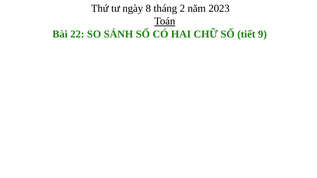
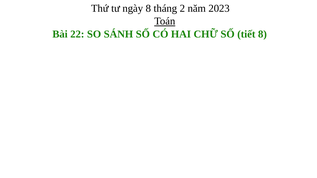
tiết 9: 9 -> 8 (262, 34)
